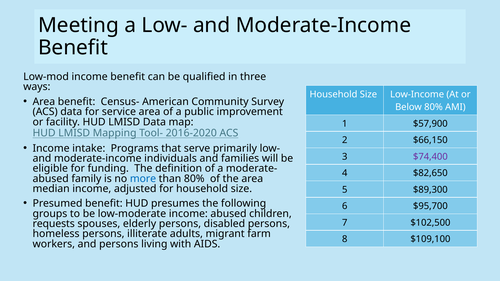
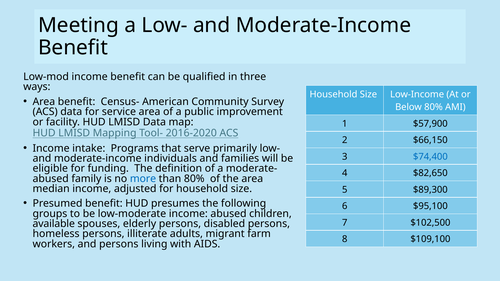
$74,400 colour: purple -> blue (430, 157)
$95,700: $95,700 -> $95,100 (430, 206)
requests: requests -> available (54, 224)
